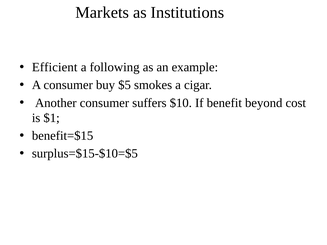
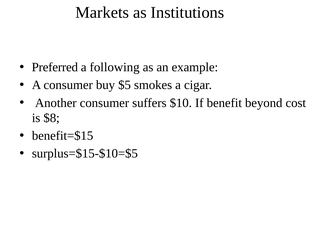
Efficient: Efficient -> Preferred (55, 67)
$1: $1 -> $8 (52, 118)
